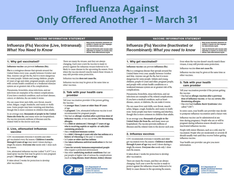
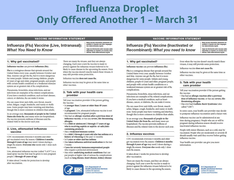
Against: Against -> Droplet (141, 9)
